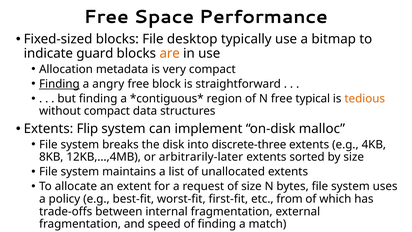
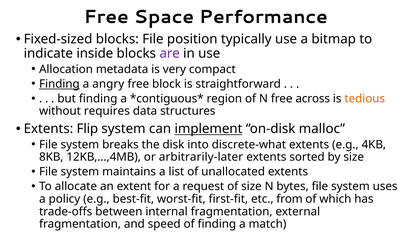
desktop: desktop -> position (192, 39)
guard: guard -> inside (95, 54)
are colour: orange -> purple (170, 54)
typical: typical -> across (313, 98)
without compact: compact -> requires (107, 111)
implement underline: none -> present (208, 129)
discrete-three: discrete-three -> discrete-what (249, 144)
